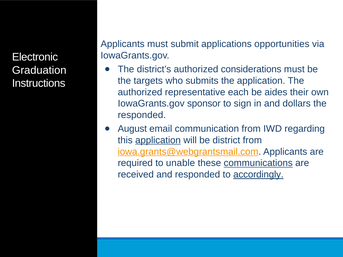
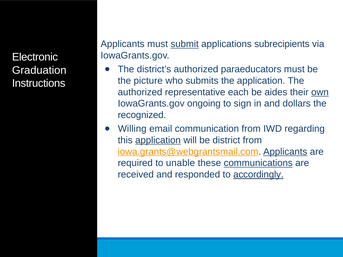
submit underline: none -> present (185, 44)
opportunities: opportunities -> subrecipients (282, 44)
considerations: considerations -> paraeducators (251, 69)
targets: targets -> picture (148, 81)
own underline: none -> present (320, 92)
sponsor: sponsor -> ongoing (204, 104)
responded: responded -> recognized (142, 115)
August: August -> Willing (132, 129)
Applicants underline: none -> present (285, 152)
